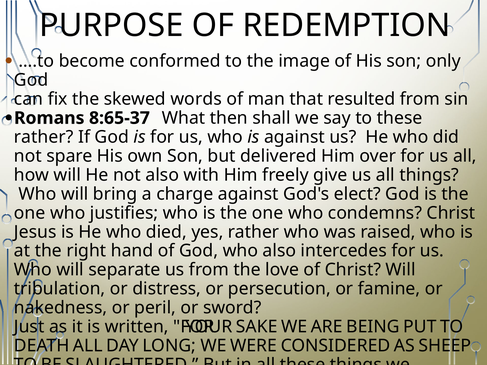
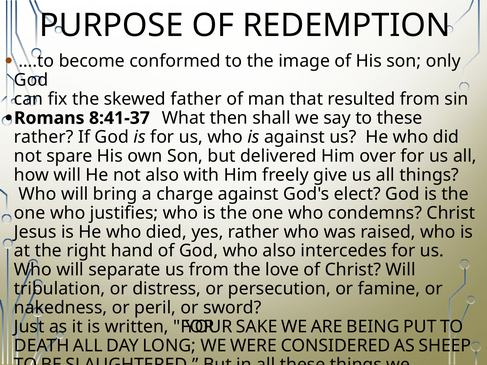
words: words -> father (196, 99)
8:65-37: 8:65-37 -> 8:41-37 (119, 118)
